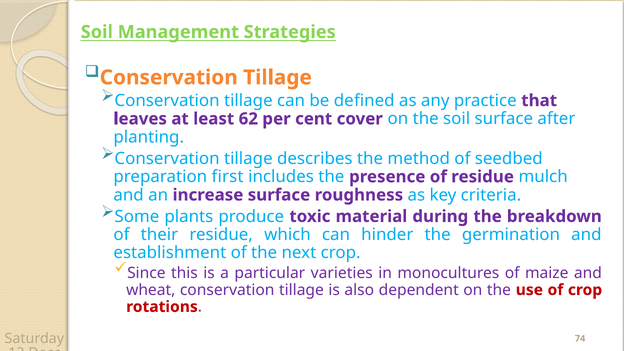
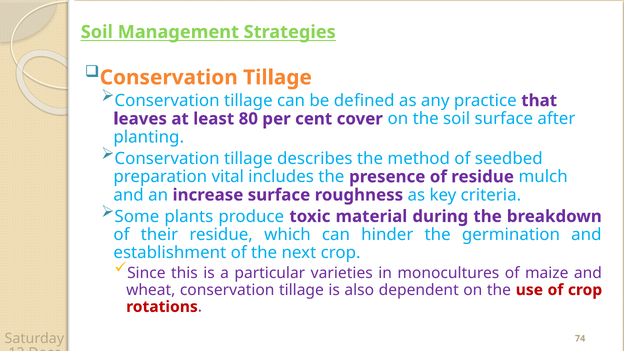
62: 62 -> 80 (248, 119)
first: first -> vital (228, 177)
